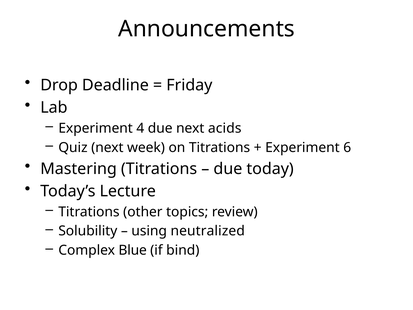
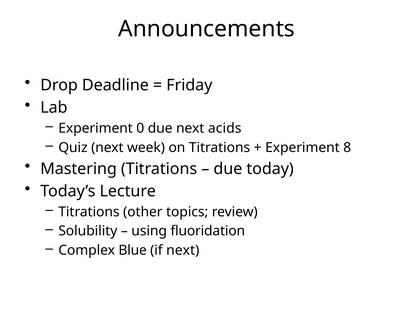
4: 4 -> 0 (140, 128)
6: 6 -> 8 (347, 147)
neutralized: neutralized -> fluoridation (208, 231)
if bind: bind -> next (183, 250)
